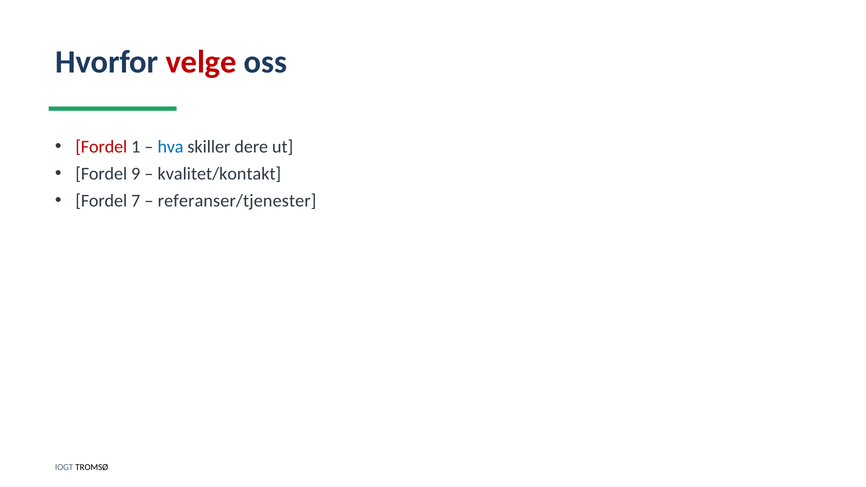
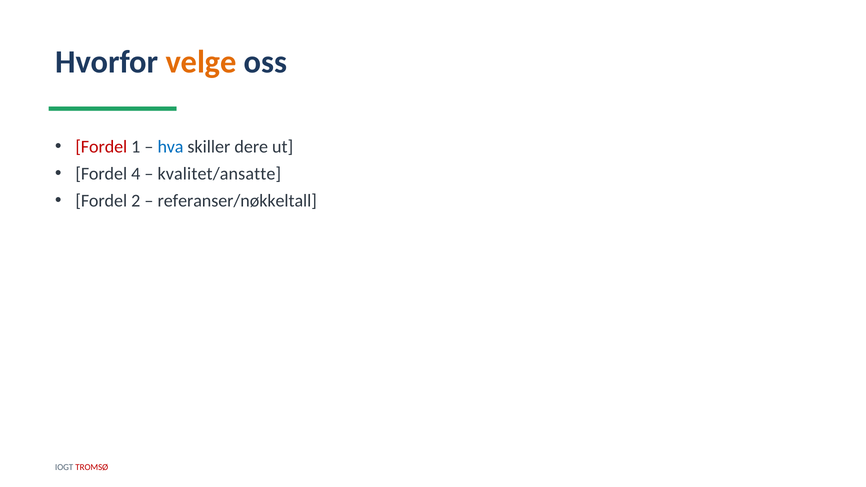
velge colour: red -> orange (201, 62)
9: 9 -> 4 (136, 174)
kvalitet/kontakt: kvalitet/kontakt -> kvalitet/ansatte (219, 174)
7: 7 -> 2 (136, 201)
referanser/tjenester: referanser/tjenester -> referanser/nøkkeltall (237, 201)
TROMSØ colour: black -> red (92, 467)
